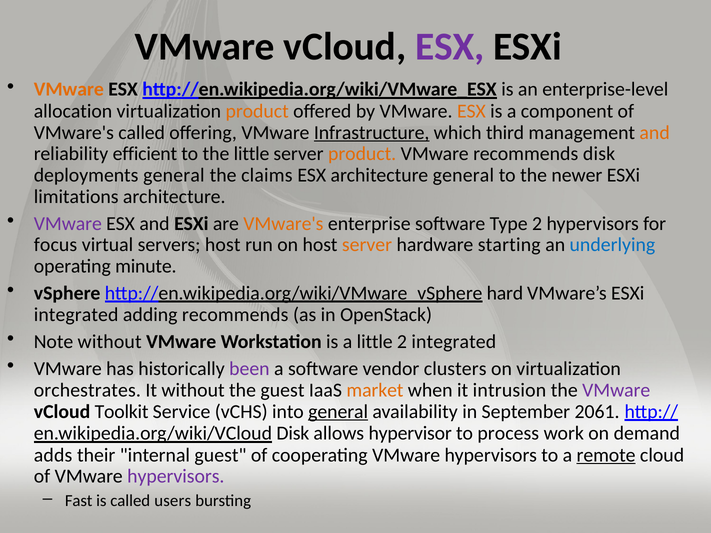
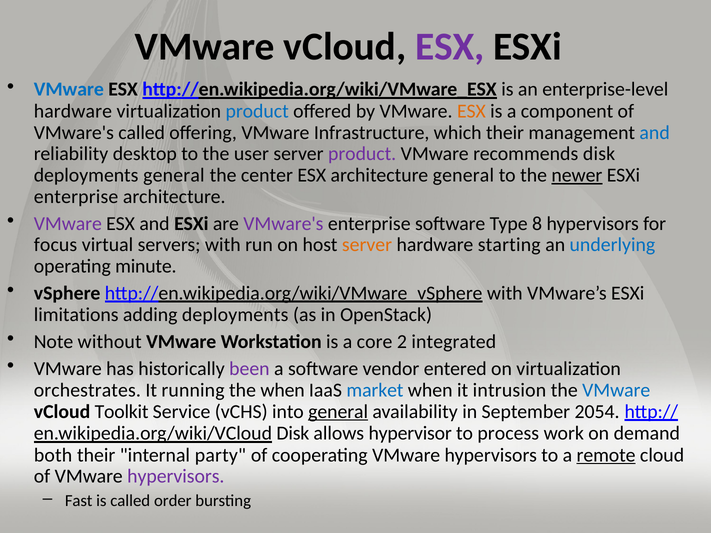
VMware colour: orange -> blue (69, 90)
allocation: allocation -> hardware (73, 111)
product colour: orange -> blue (257, 111)
Infrastructure underline: present -> none (372, 133)
which third: third -> their (505, 133)
and colour: orange -> blue (655, 133)
efficient: efficient -> desktop (145, 154)
the little: little -> user (251, 154)
product colour: orange -> purple (362, 154)
claims: claims -> center (267, 175)
newer underline: none -> present (577, 175)
limitations: limitations -> enterprise (76, 197)
VMware's colour: orange -> purple (283, 224)
Type 2: 2 -> 8 (537, 224)
servers host: host -> with (223, 245)
http://en.wikipedia.org/wiki/VMware_vSphere hard: hard -> with (505, 293)
integrated: integrated -> limitations (76, 315)
adding recommends: recommends -> deployments (235, 315)
a little: little -> core (375, 342)
clusters: clusters -> entered (455, 369)
It without: without -> running (193, 390)
the guest: guest -> when (283, 390)
market colour: orange -> blue (375, 390)
VMware colour: purple -> blue (616, 390)
2061: 2061 -> 2054 (597, 412)
adds: adds -> both (53, 455)
internal guest: guest -> party (220, 455)
users: users -> order (173, 501)
